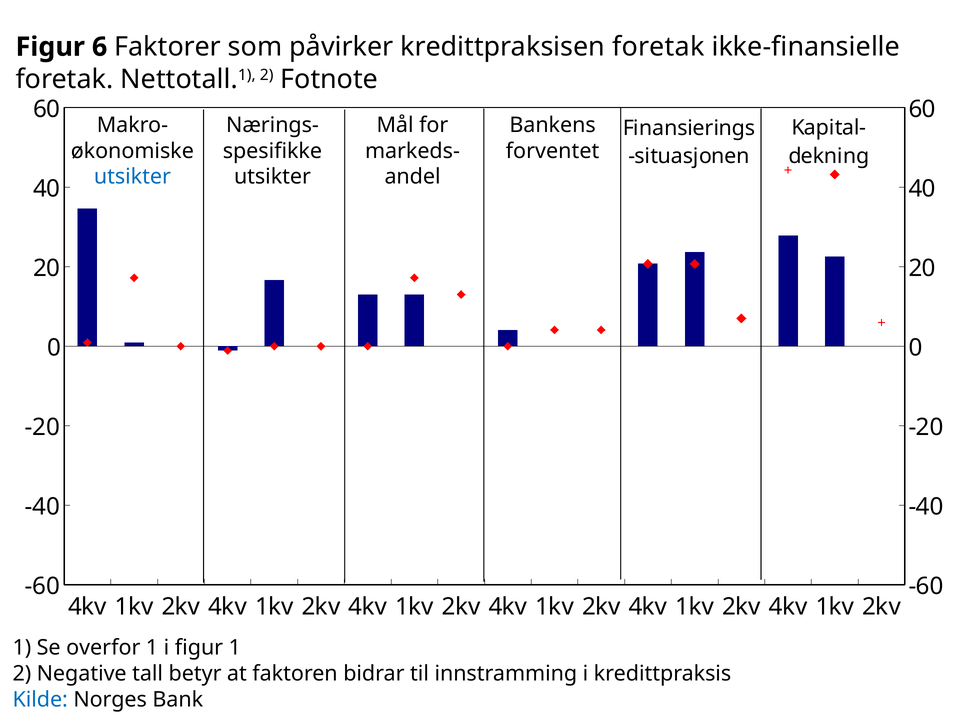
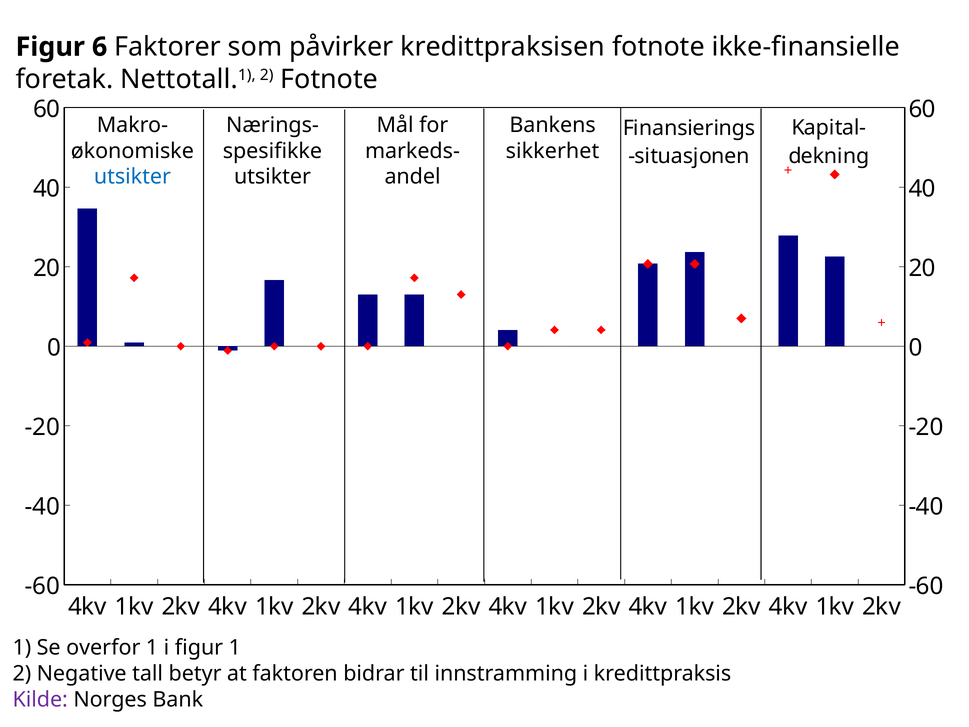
kredittpraksisen foretak: foretak -> fotnote (658, 47)
forventet: forventet -> sikkerhet (552, 151)
Kilde colour: blue -> purple (40, 699)
